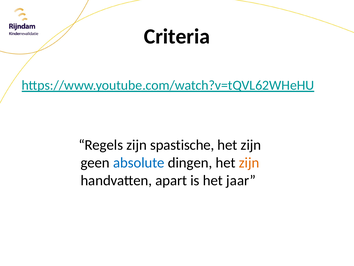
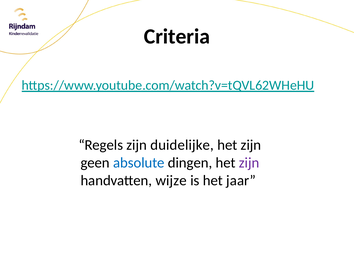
spastische: spastische -> duidelijke (182, 145)
zijn colour: orange -> purple (249, 162)
apart: apart -> wijze (171, 180)
